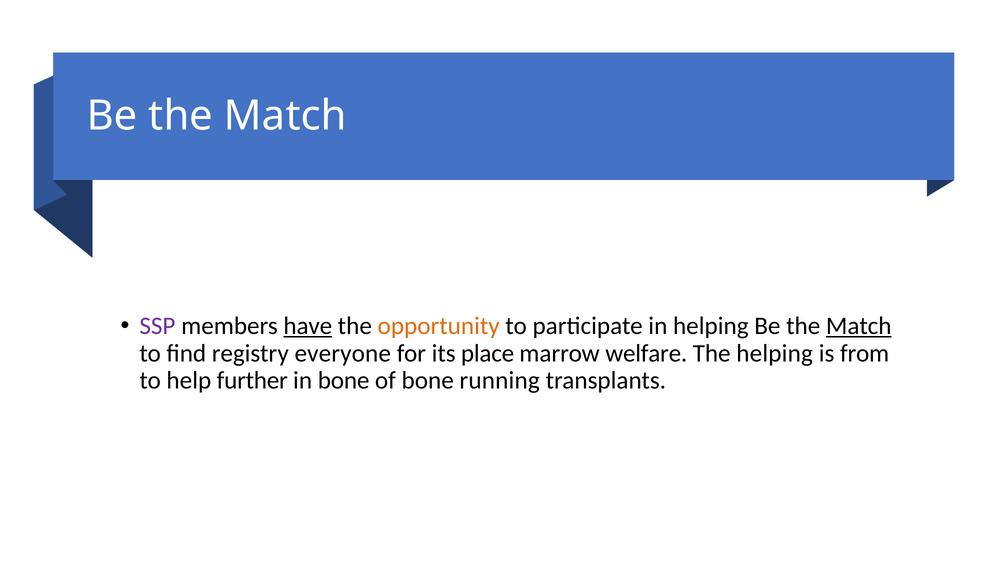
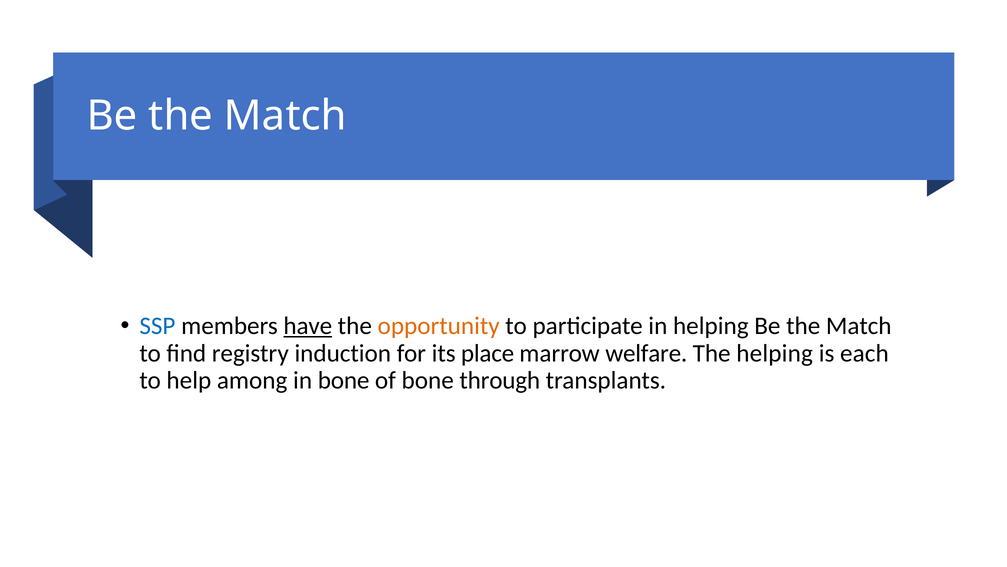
SSP colour: purple -> blue (157, 326)
Match underline: present -> none (859, 326)
everyone: everyone -> induction (343, 353)
from: from -> each (864, 353)
further: further -> among (252, 380)
running: running -> through (500, 380)
